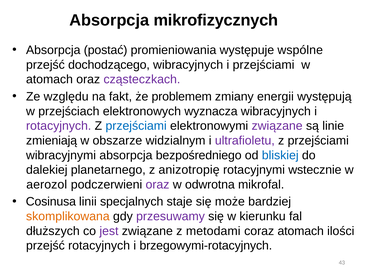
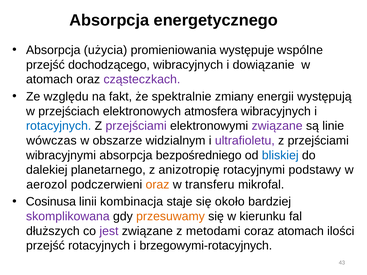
mikrofizycznych: mikrofizycznych -> energetycznego (216, 20)
postać: postać -> użycia (105, 50)
i przejściami: przejściami -> dowiązanie (264, 65)
problemem: problemem -> spektralnie (182, 97)
wyznacza: wyznacza -> atmosfera (211, 111)
rotacyjnych colour: purple -> blue (59, 126)
przejściami colour: blue -> purple (136, 126)
zmieniają: zmieniają -> wówczas (51, 141)
wstecznie: wstecznie -> podstawy (315, 170)
oraz colour: purple -> orange (158, 185)
odwrotna: odwrotna -> transferu (210, 185)
specjalnych: specjalnych -> kombinacja (132, 202)
może: może -> około (230, 202)
skomplikowana colour: orange -> purple (68, 217)
przesuwamy colour: purple -> orange (170, 217)
